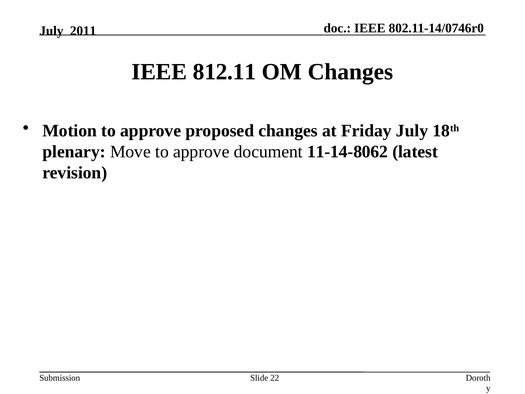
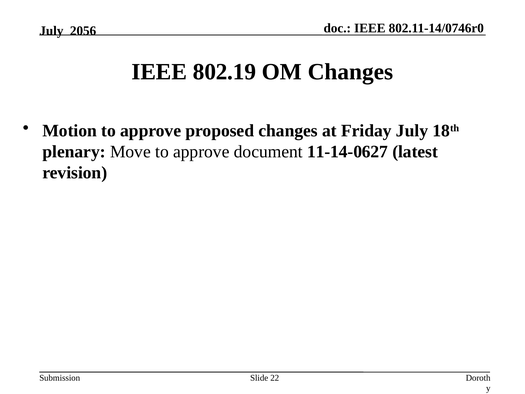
2011: 2011 -> 2056 (83, 31)
812.11: 812.11 -> 802.19 (225, 72)
11-14-8062: 11-14-8062 -> 11-14-0627 (348, 152)
